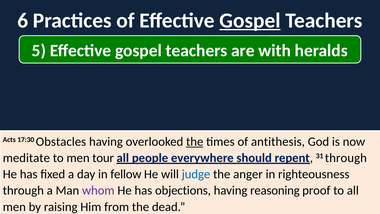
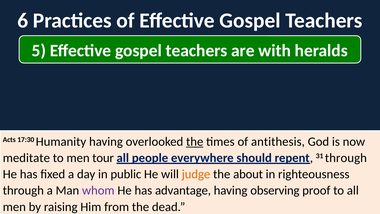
Gospel underline: present -> none (250, 20)
Obstacles: Obstacles -> Humanity (61, 142)
fellow: fellow -> public (126, 174)
judge colour: blue -> orange (196, 174)
anger: anger -> about (248, 174)
objections: objections -> advantage (183, 190)
reasoning: reasoning -> observing (275, 190)
